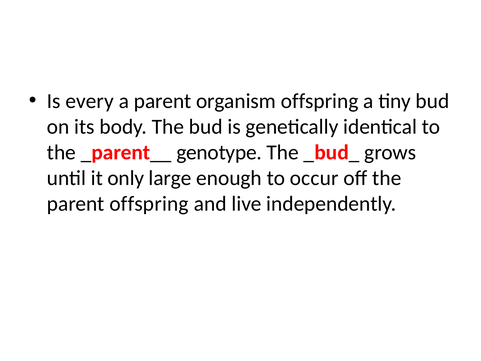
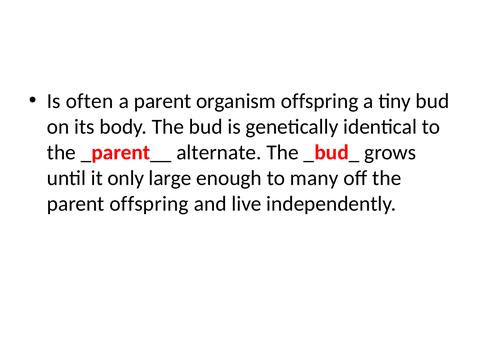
every: every -> often (90, 101)
genotype: genotype -> alternate (219, 152)
occur: occur -> many (314, 178)
